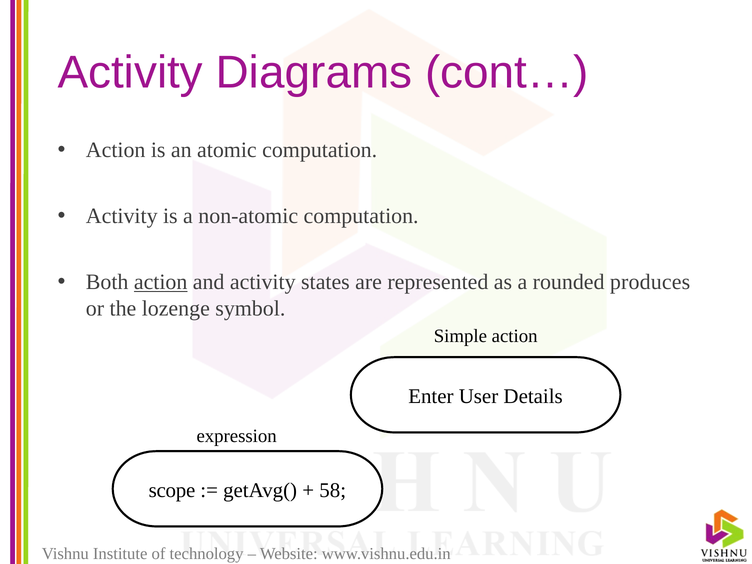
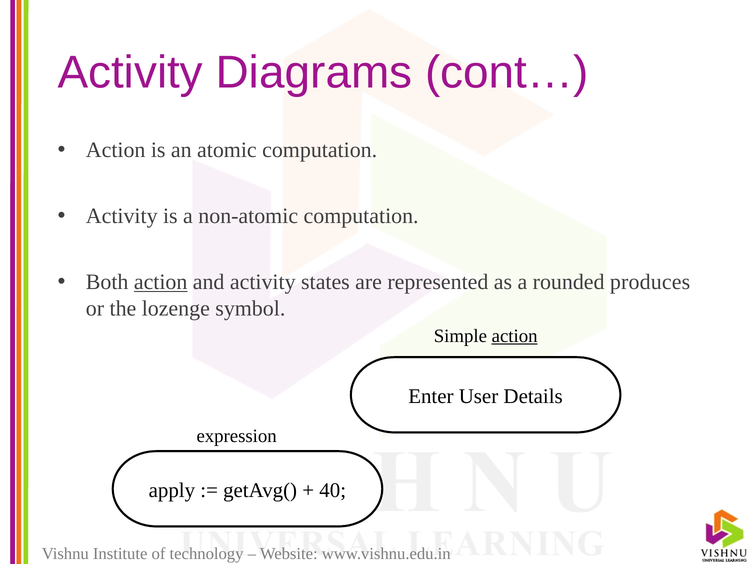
action underline: none -> present (515, 336)
scope: scope -> apply (172, 490)
58: 58 -> 40 (333, 490)
